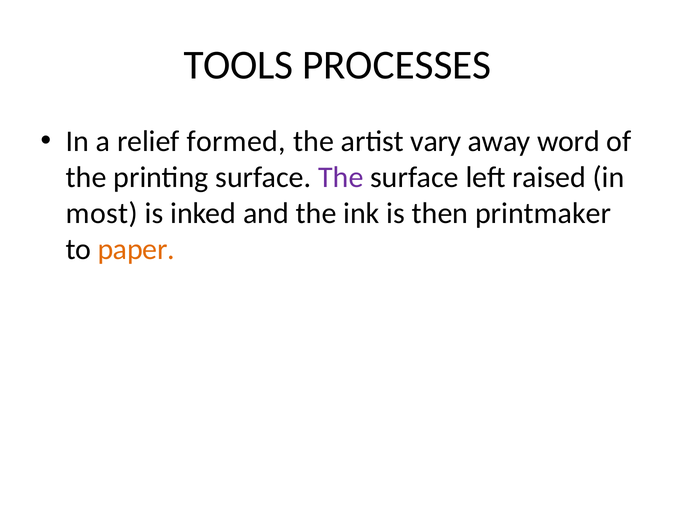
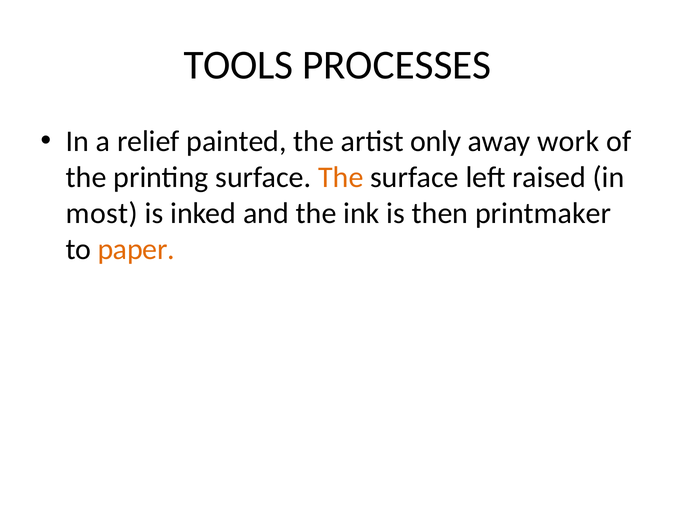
formed: formed -> painted (236, 142)
vary: vary -> only (436, 142)
word: word -> work (568, 142)
The colour: purple -> orange (341, 178)
